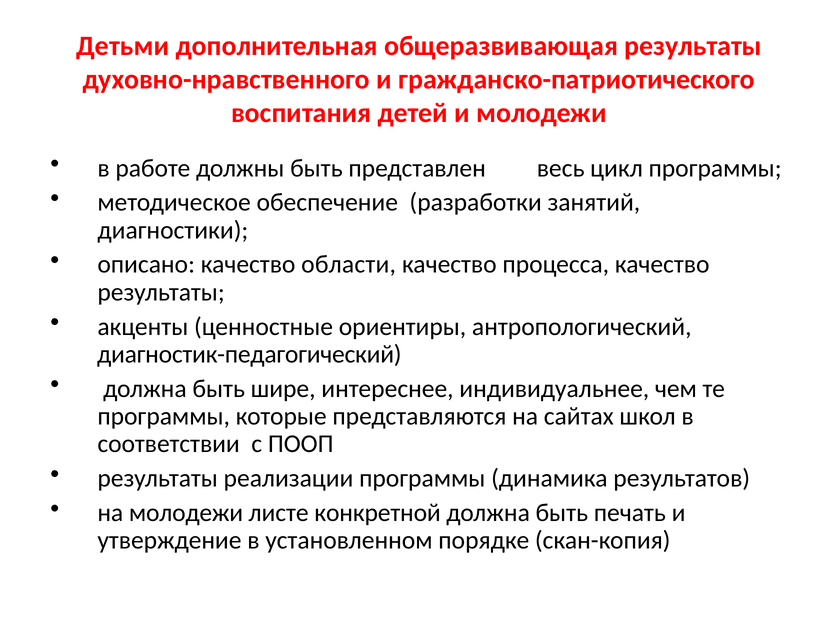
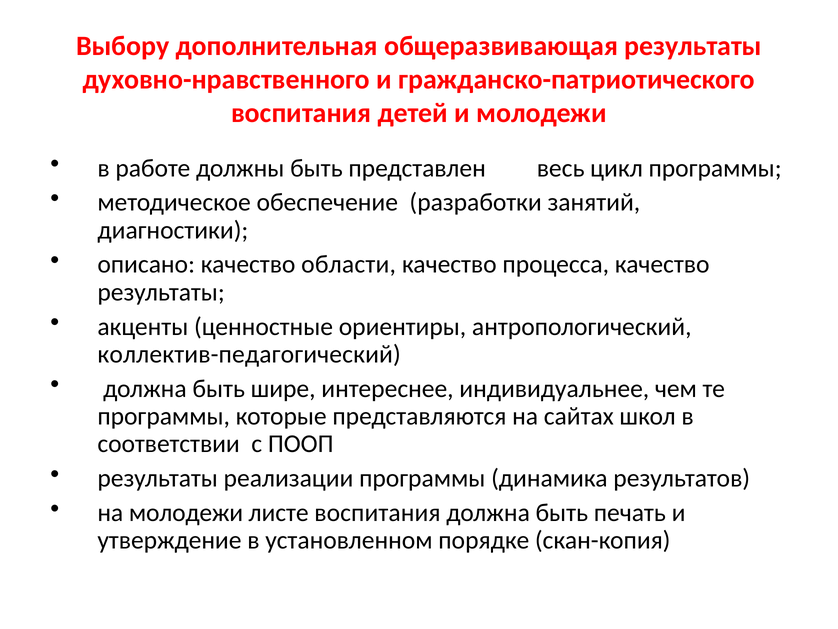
Детьми: Детьми -> Выбору (123, 46)
диагностик-педагогический: диагностик-педагогический -> коллектив-педагогический (249, 354)
листе конкретной: конкретной -> воспитания (377, 512)
